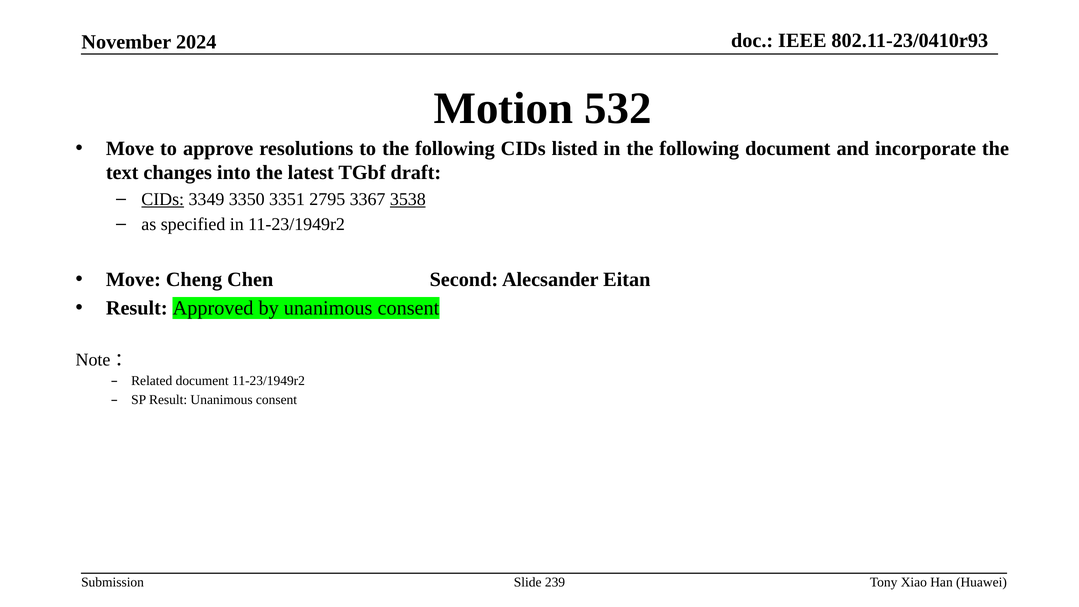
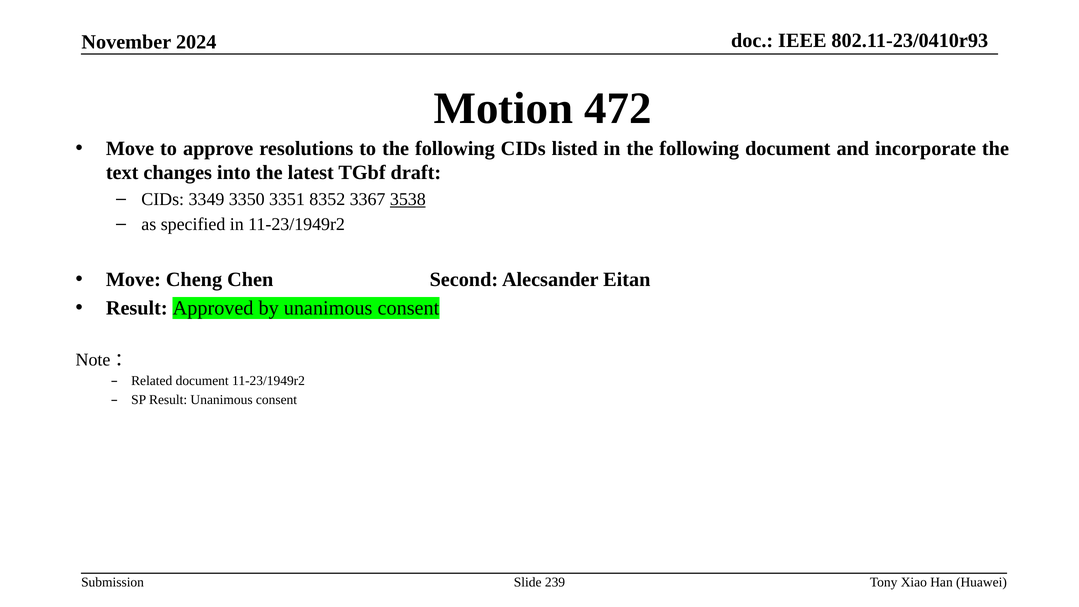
532: 532 -> 472 (618, 108)
CIDs underline: present -> none (163, 199)
2795: 2795 -> 8352 (327, 199)
